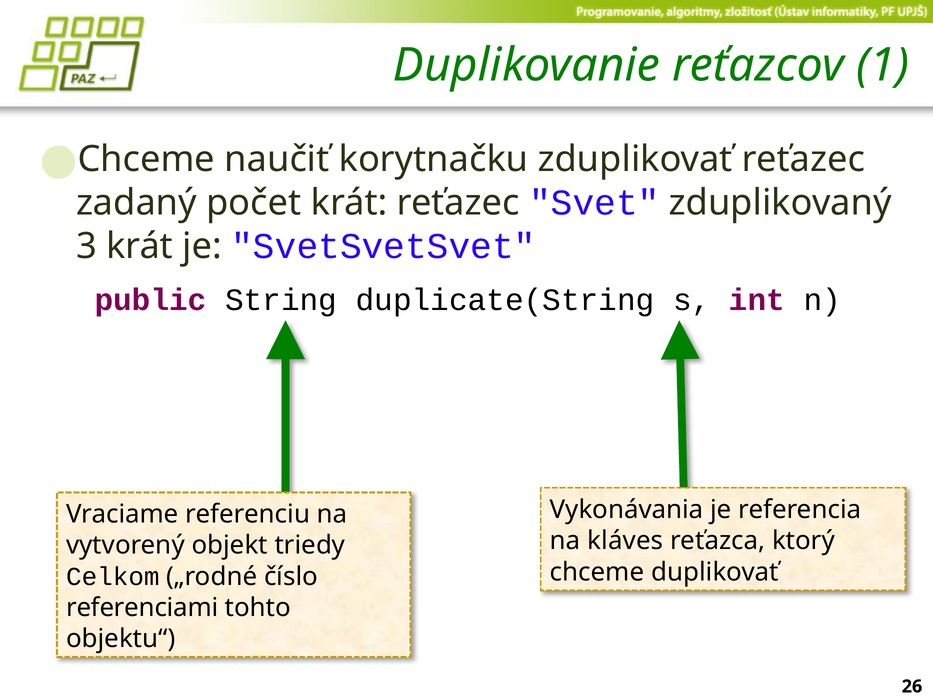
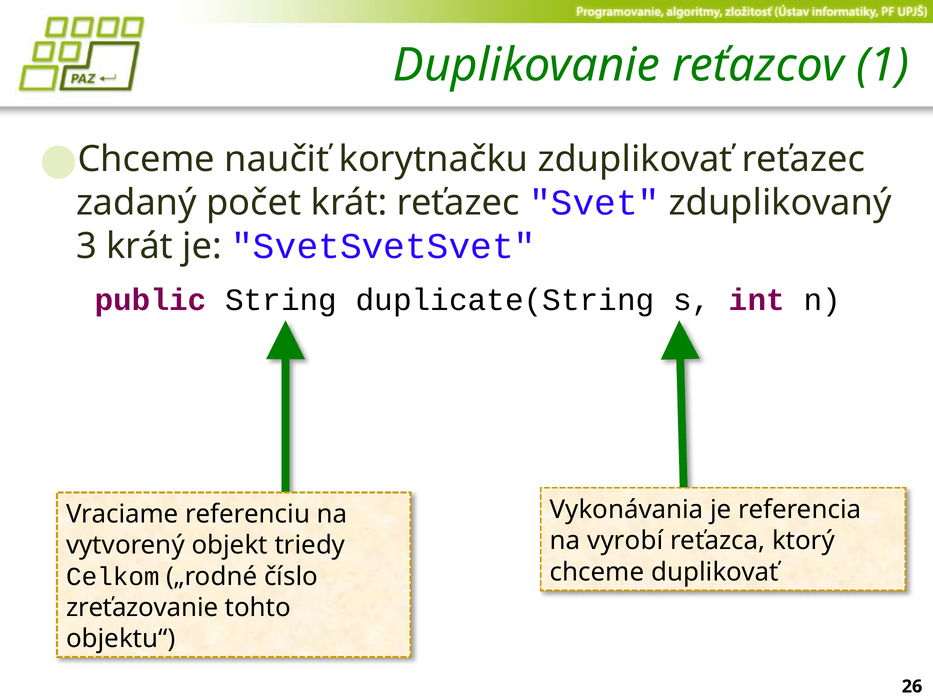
kláves: kláves -> vyrobí (625, 541)
referenciami: referenciami -> zreťazovanie (142, 607)
